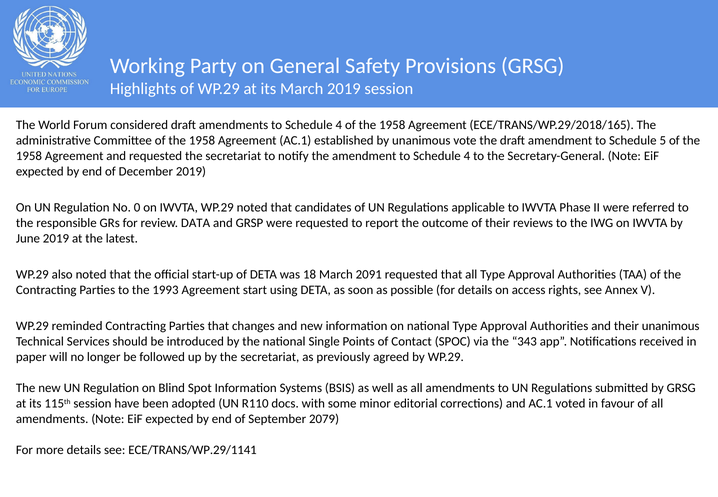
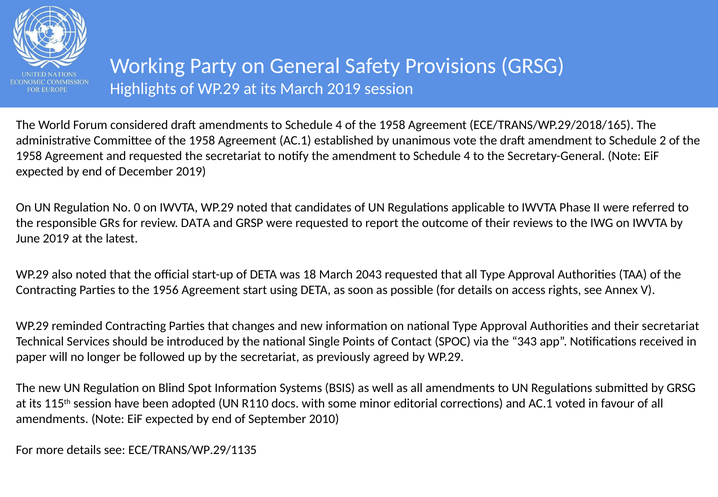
5: 5 -> 2 (663, 140)
2091: 2091 -> 2043 (369, 275)
1993: 1993 -> 1956 (165, 290)
their unanimous: unanimous -> secretariat (671, 326)
2079: 2079 -> 2010 (324, 419)
ECE/TRANS/WP.29/1141: ECE/TRANS/WP.29/1141 -> ECE/TRANS/WP.29/1135 (193, 450)
